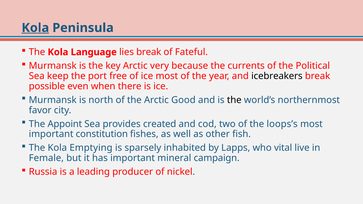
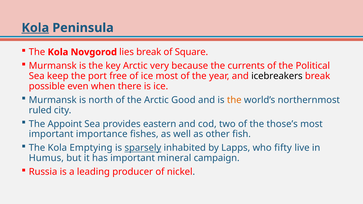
Language: Language -> Novgorod (94, 52)
Fateful: Fateful -> Square (191, 52)
the colour: black -> orange (234, 100)
favor: favor -> ruled (40, 110)
created: created -> eastern (160, 124)
loops’s: loops’s -> those’s (282, 124)
constitution: constitution -> importance (102, 134)
sparsely underline: none -> present (143, 148)
vital: vital -> fifty (283, 148)
Female: Female -> Humus (46, 158)
